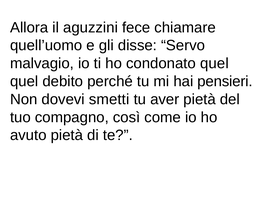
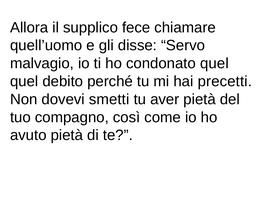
aguzzini: aguzzini -> supplico (91, 27)
pensieri: pensieri -> precetti (225, 81)
